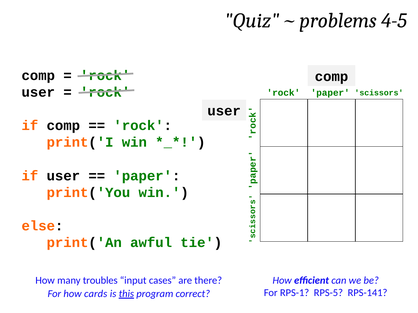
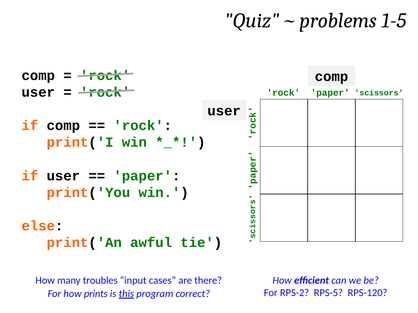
4-5: 4-5 -> 1-5 (394, 21)
RPS-1: RPS-1 -> RPS-2 (295, 293)
RPS-141: RPS-141 -> RPS-120 (368, 293)
cards: cards -> prints (96, 294)
